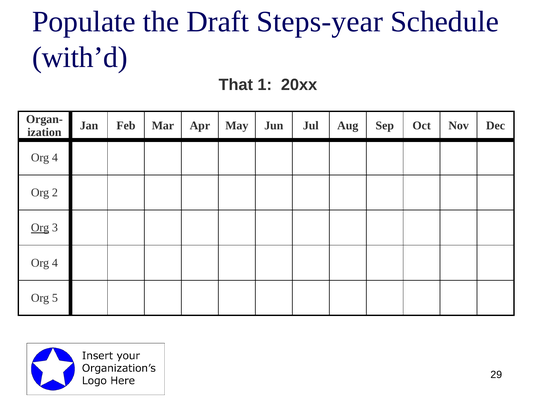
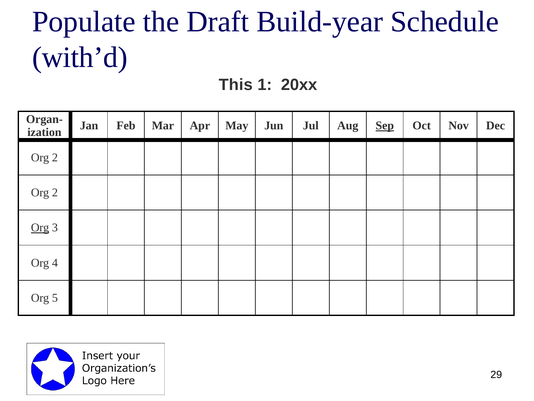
Steps-year: Steps-year -> Build-year (320, 22)
That: That -> This (236, 85)
Sep underline: none -> present (385, 126)
4: 4 -> 2 (55, 157)
